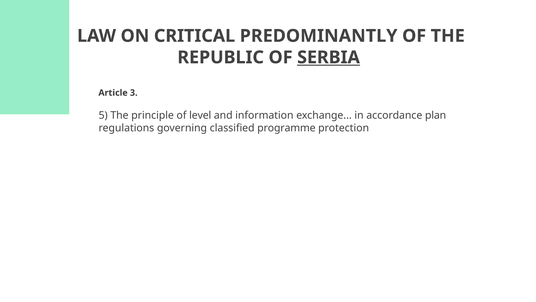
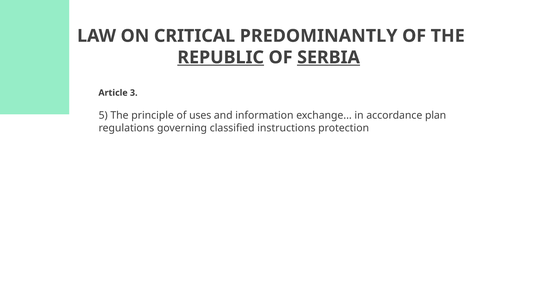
REPUBLIC underline: none -> present (221, 57)
level: level -> uses (200, 115)
programme: programme -> instructions (286, 128)
